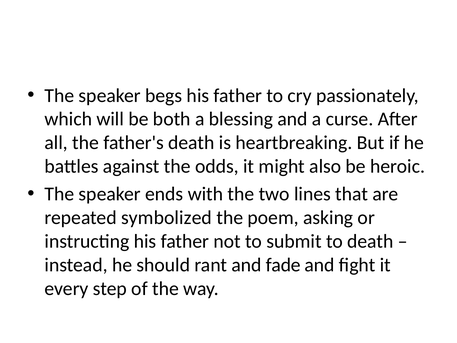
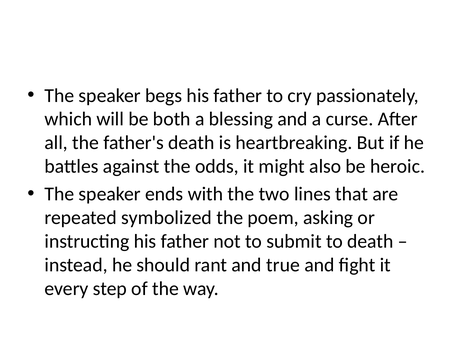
fade: fade -> true (283, 265)
